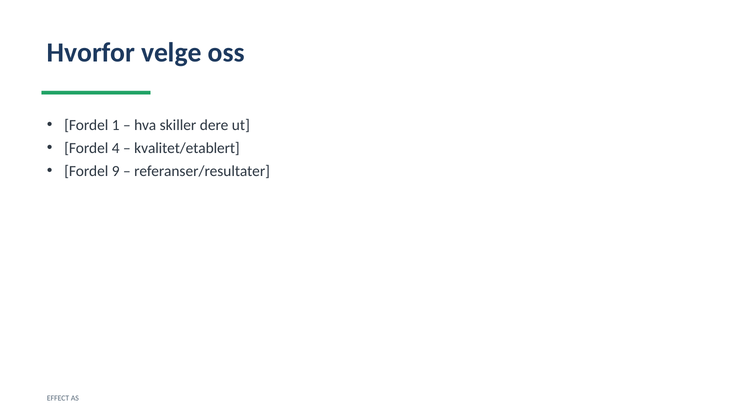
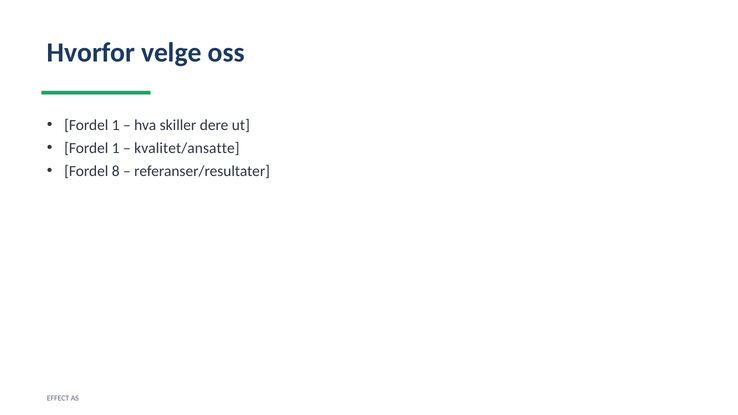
4: 4 -> 1 (116, 148)
kvalitet/etablert: kvalitet/etablert -> kvalitet/ansatte (187, 148)
9: 9 -> 8 (116, 171)
